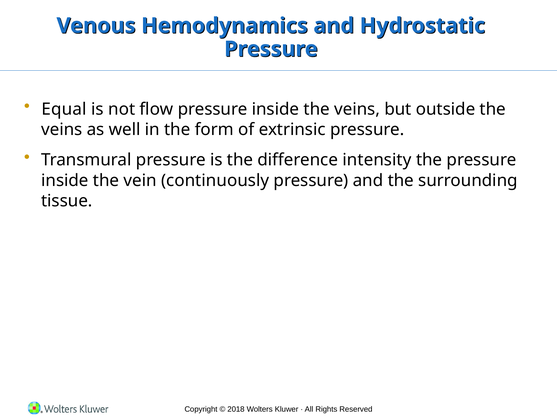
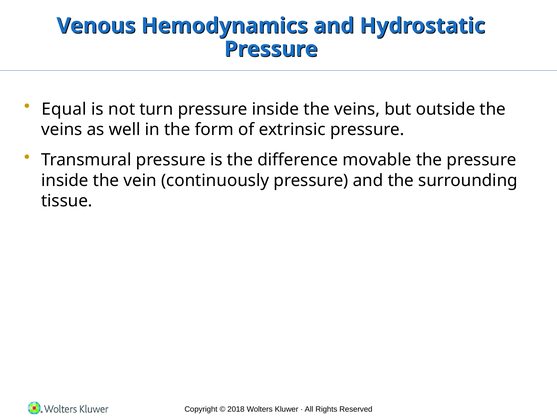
flow: flow -> turn (156, 109)
intensity: intensity -> movable (377, 160)
